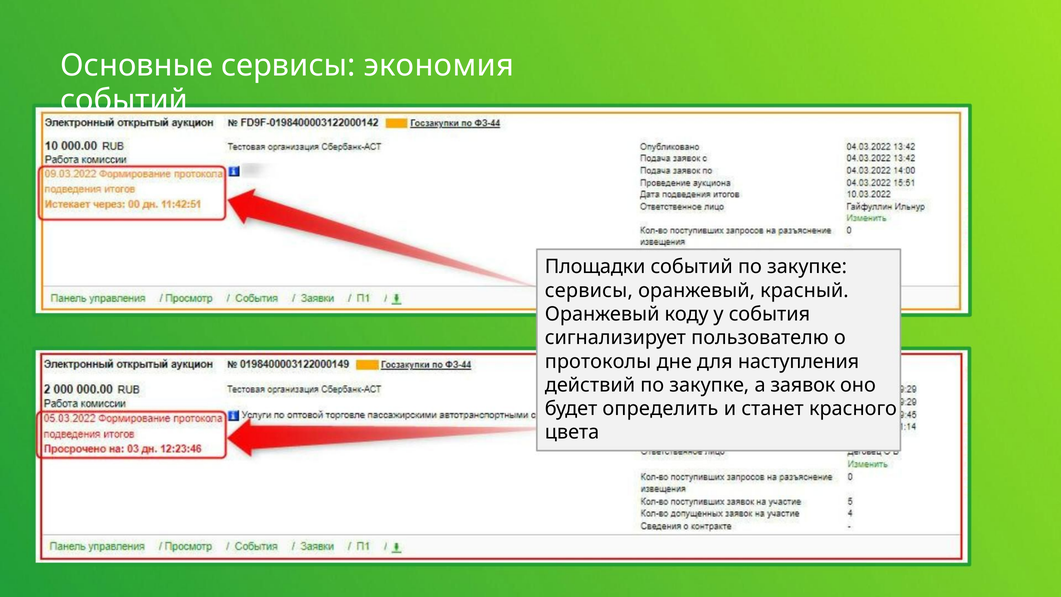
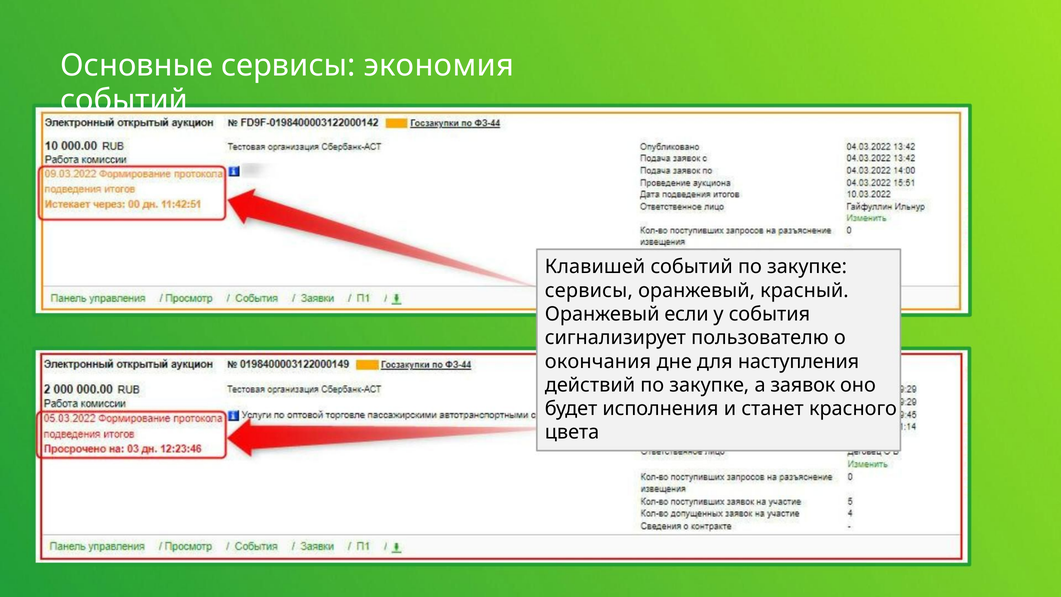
Площадки: Площадки -> Клавишей (595, 267)
коду: коду -> если (687, 314)
протоколы: протоколы -> окончания (598, 362)
определить: определить -> исполнения (660, 409)
